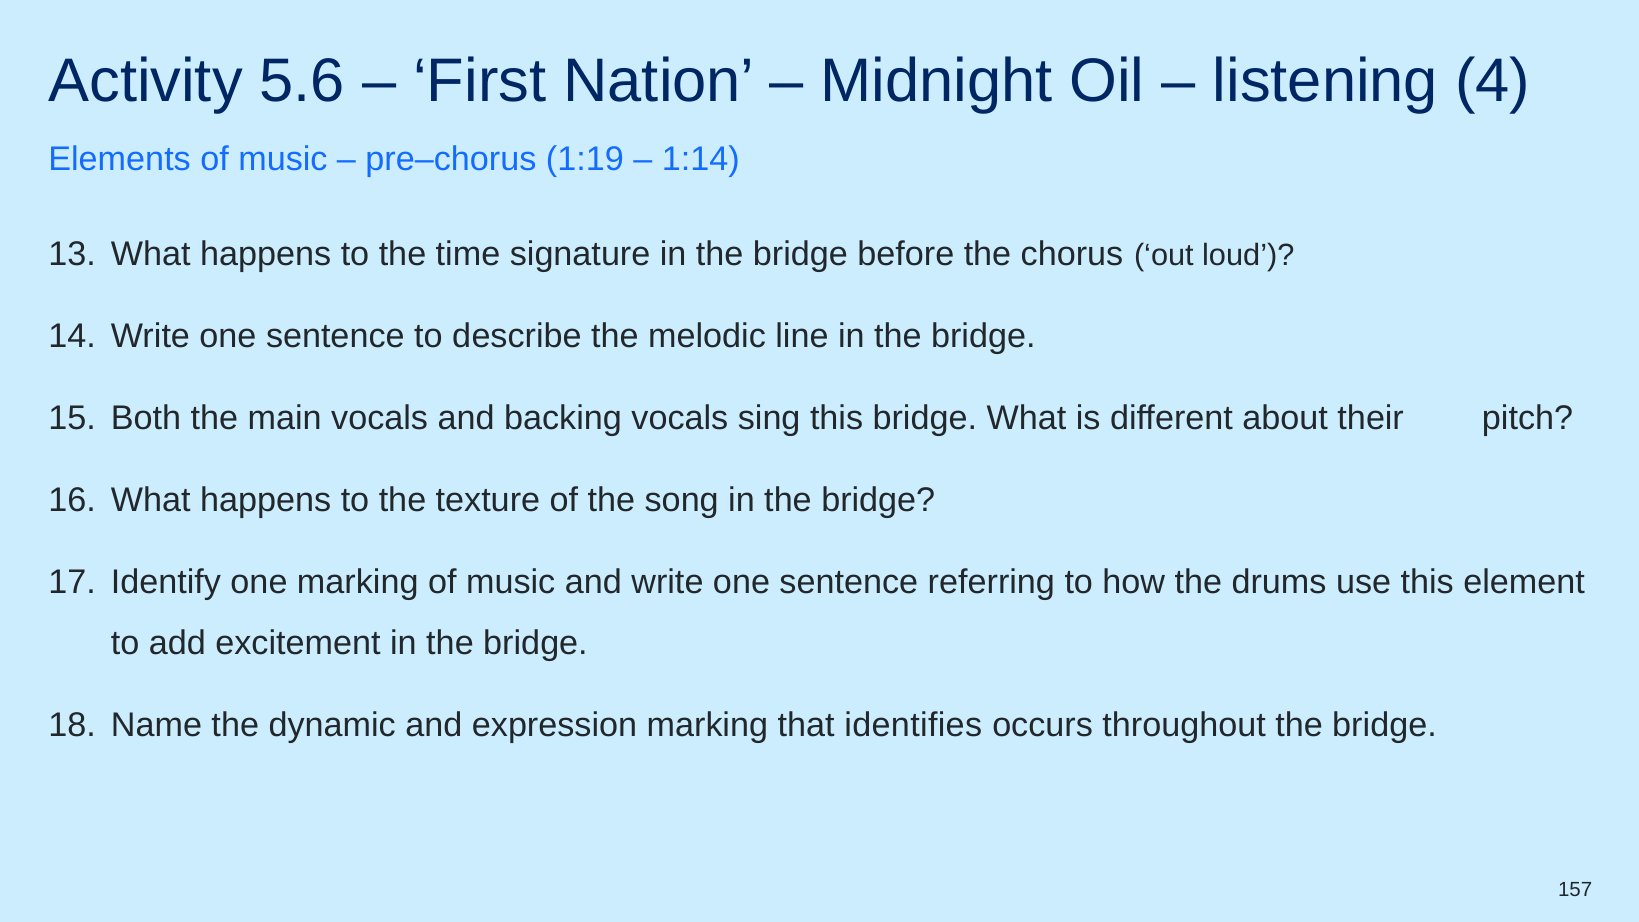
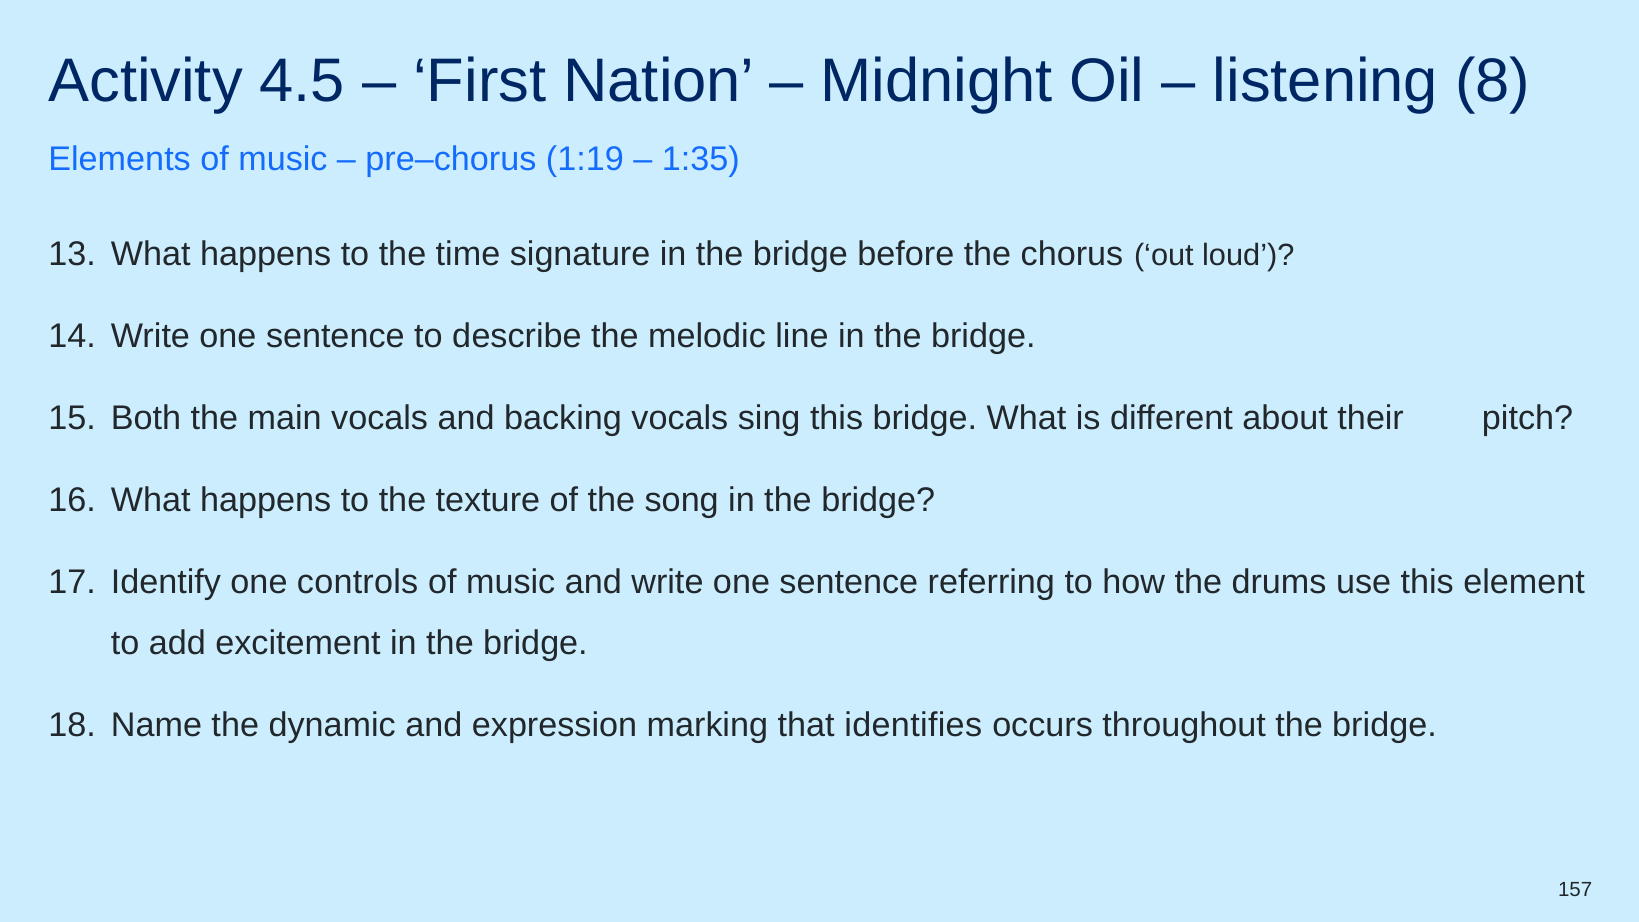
5.6: 5.6 -> 4.5 (302, 81)
4: 4 -> 8 (1493, 81)
1:14: 1:14 -> 1:35 (701, 159)
one marking: marking -> controls (358, 582)
